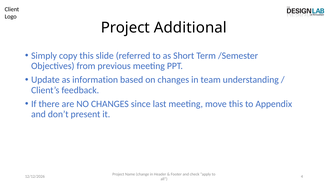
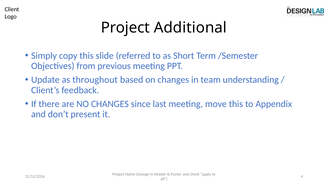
information: information -> throughout (95, 80)
